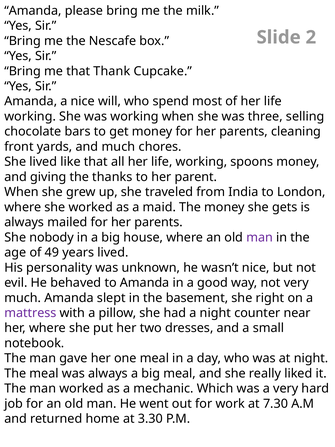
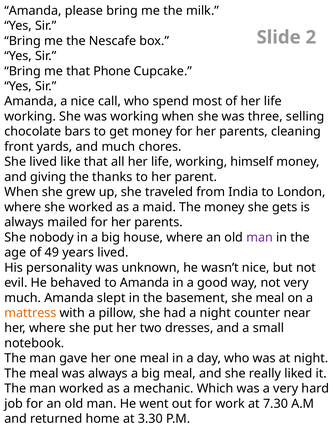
Thank: Thank -> Phone (112, 71)
will: will -> call (109, 101)
spoons: spoons -> himself (252, 162)
she right: right -> meal (270, 298)
mattress colour: purple -> orange (30, 313)
